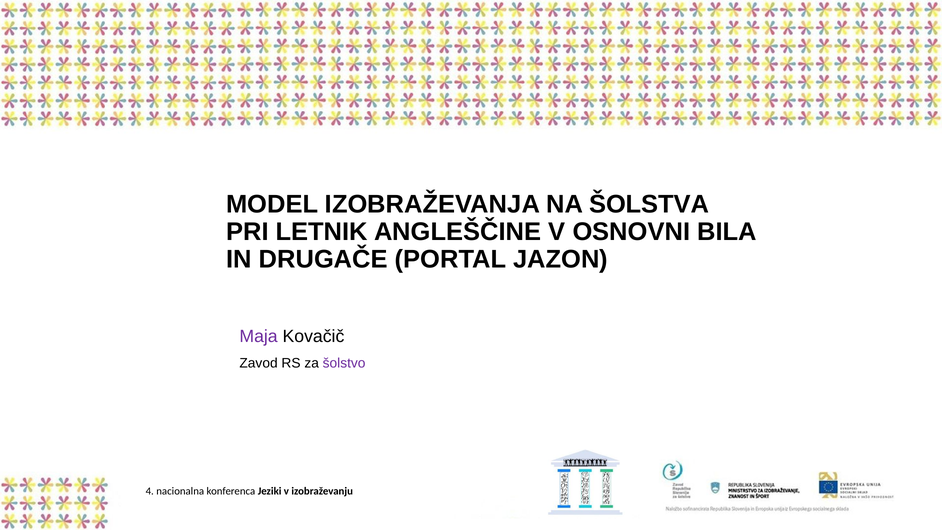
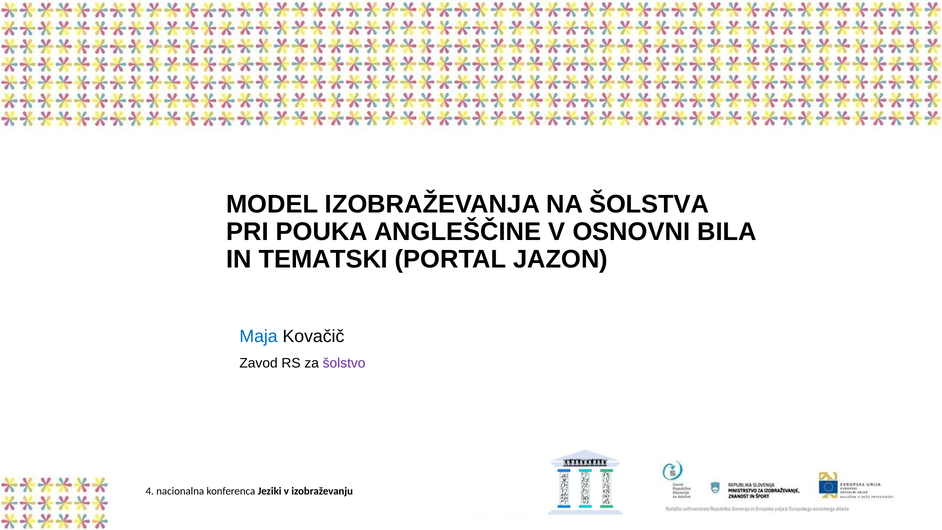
LETNIK: LETNIK -> POUKA (322, 232)
DRUGAČE: DRUGAČE -> TEMATSKI (323, 259)
Maja colour: purple -> blue (259, 336)
